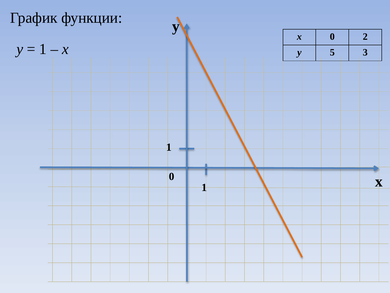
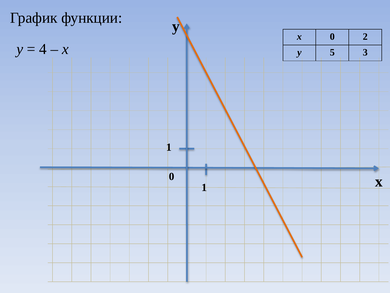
1: 1 -> 4 (43, 49)
